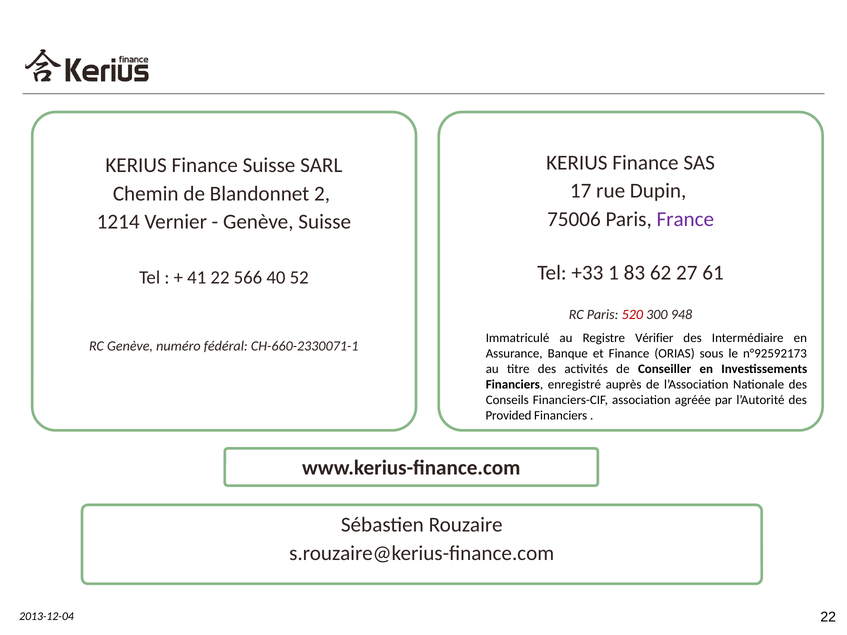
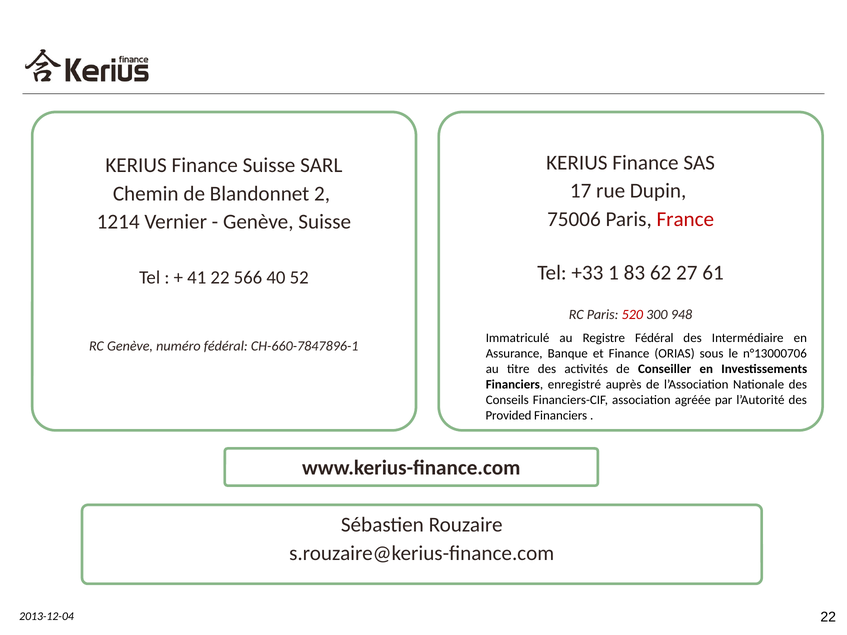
France colour: purple -> red (685, 219)
Registre Vérifier: Vérifier -> Fédéral (654, 338)
CH-660-2330071-1: CH-660-2330071-1 -> CH-660-7847896-1 (305, 346)
n°92592173: n°92592173 -> n°13000706 (775, 353)
